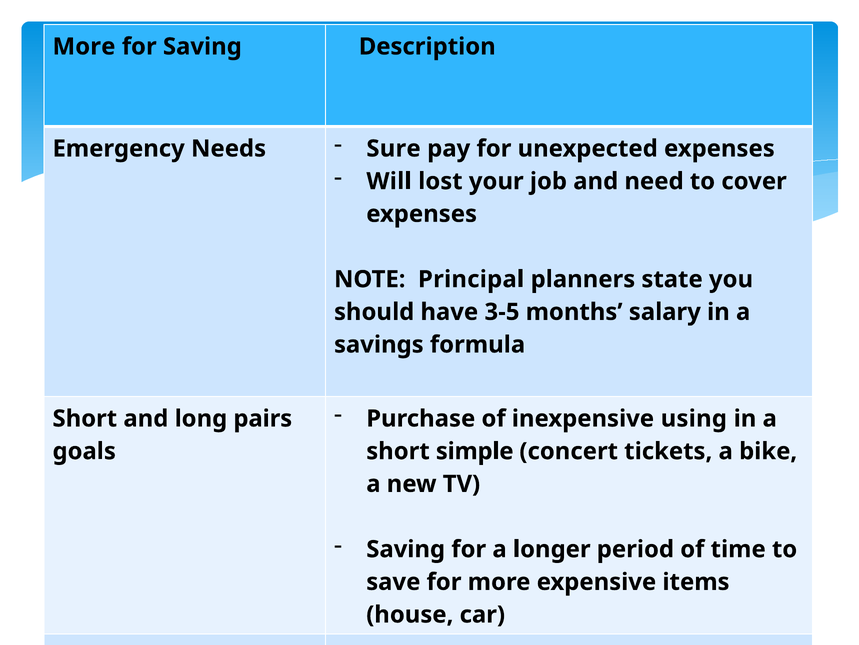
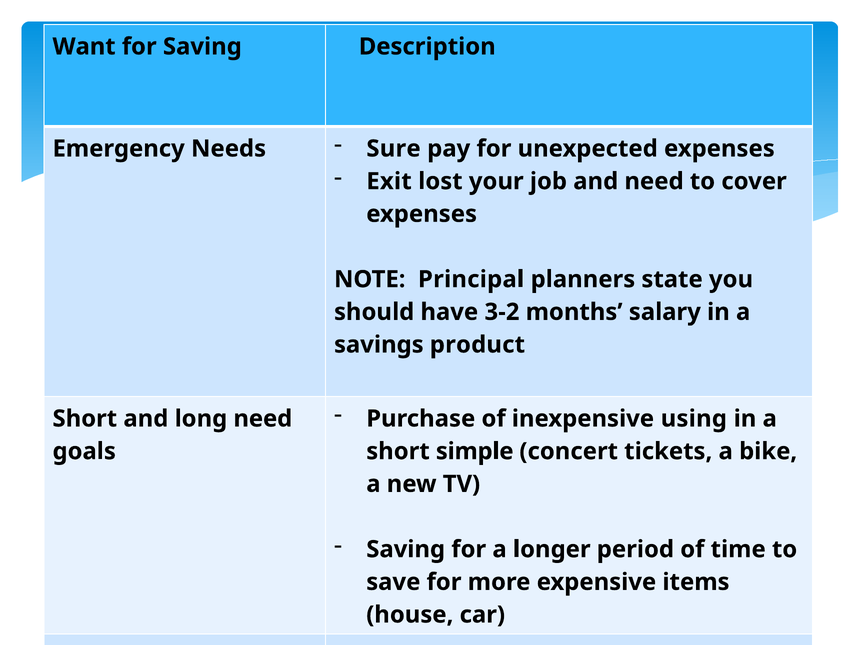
More: More -> Want (84, 47)
Will: Will -> Exit (389, 181)
3-5: 3-5 -> 3-2 (502, 312)
formula: formula -> product (477, 344)
long pairs: pairs -> need (263, 418)
